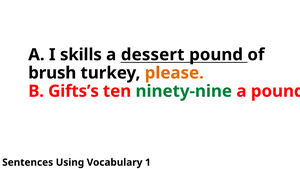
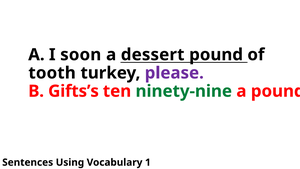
skills: skills -> soon (81, 55)
brush: brush -> tooth (52, 73)
please colour: orange -> purple (174, 73)
